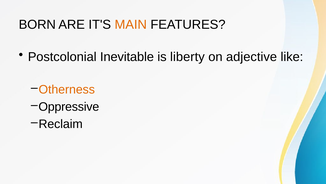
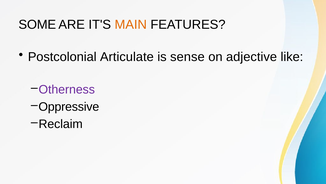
BORN: BORN -> SOME (37, 25)
Inevitable: Inevitable -> Articulate (127, 57)
liberty: liberty -> sense (187, 57)
Otherness colour: orange -> purple (67, 89)
